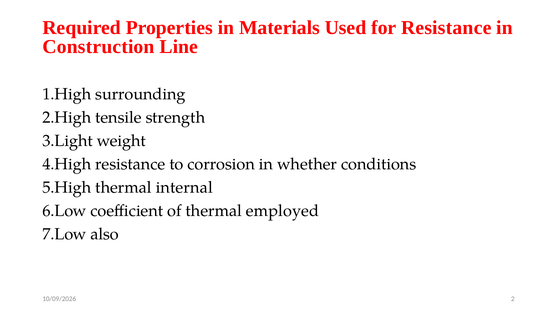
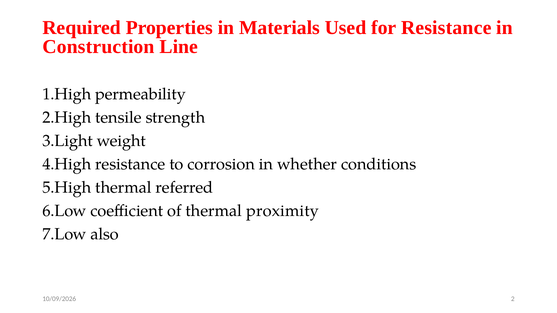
surrounding: surrounding -> permeability (140, 94)
internal: internal -> referred (184, 188)
employed: employed -> proximity (283, 211)
